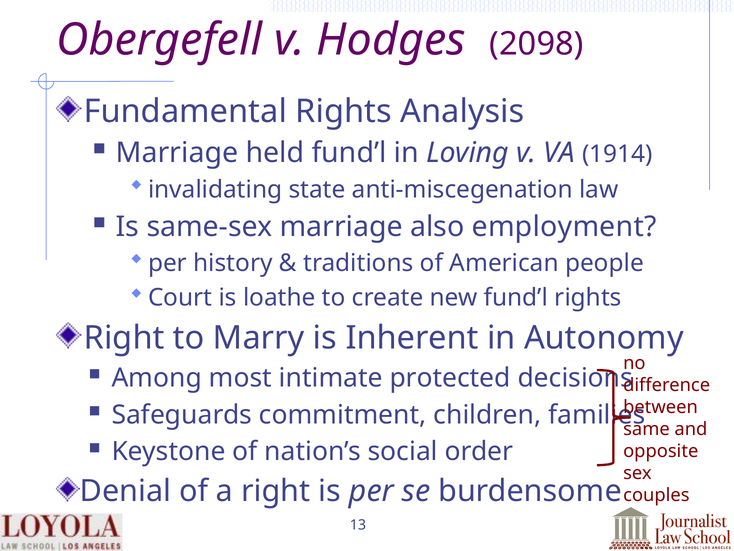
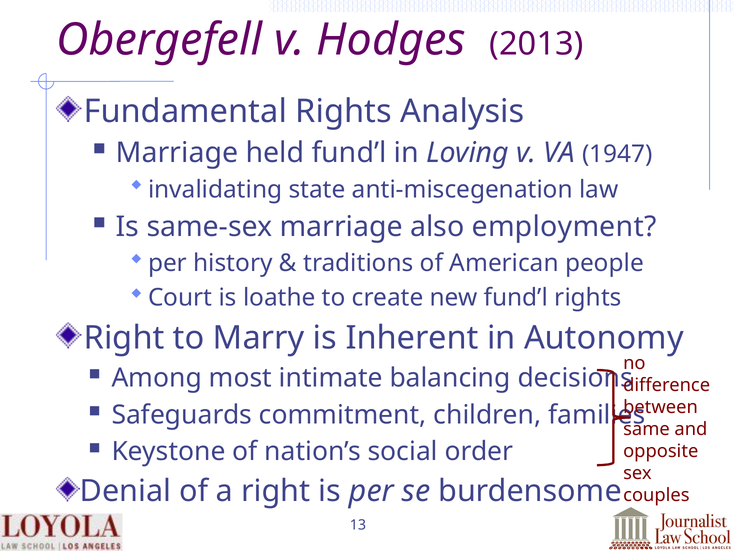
2098: 2098 -> 2013 (537, 44)
1914: 1914 -> 1947 (617, 154)
protected: protected -> balancing (450, 378)
